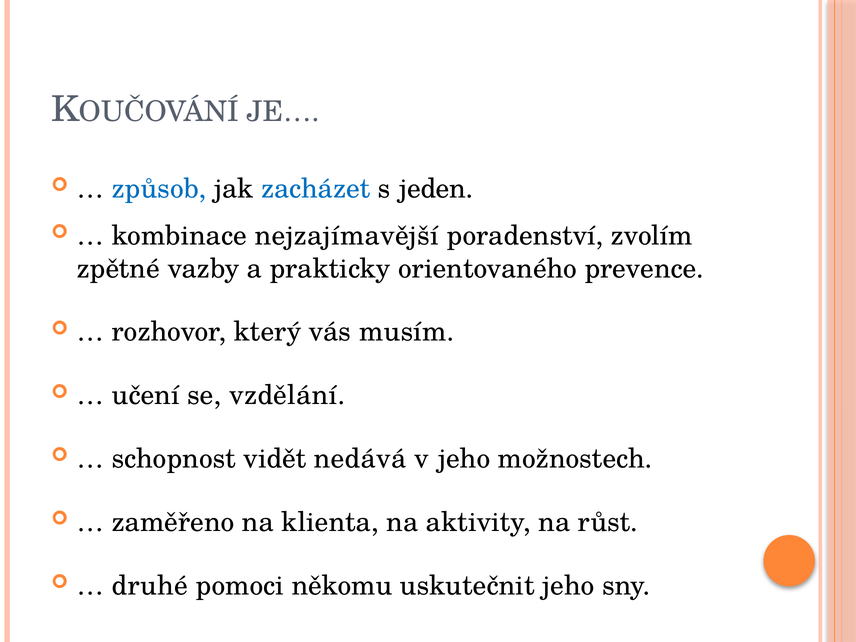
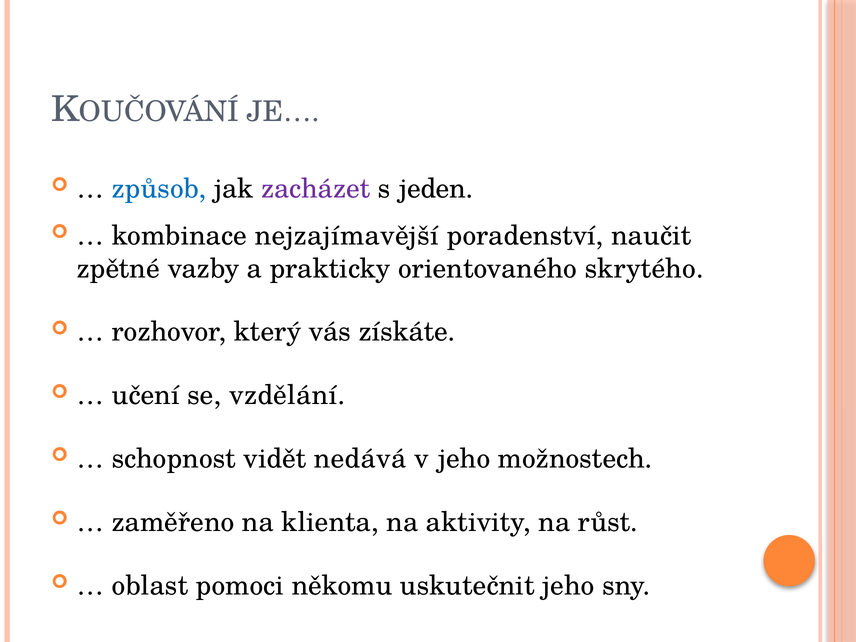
zacházet colour: blue -> purple (316, 189)
zvolím: zvolím -> naučit (651, 236)
prevence: prevence -> skrytého (644, 269)
musím: musím -> získáte (407, 332)
druhé: druhé -> oblast (150, 586)
